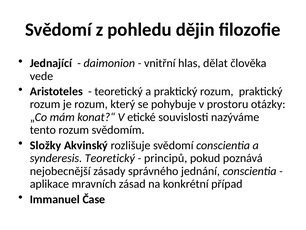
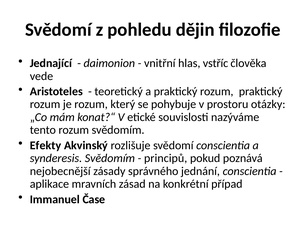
dělat: dělat -> vstříc (216, 63)
Složky: Složky -> Efekty (46, 145)
synderesis Teoretický: Teoretický -> Svědomím (110, 158)
